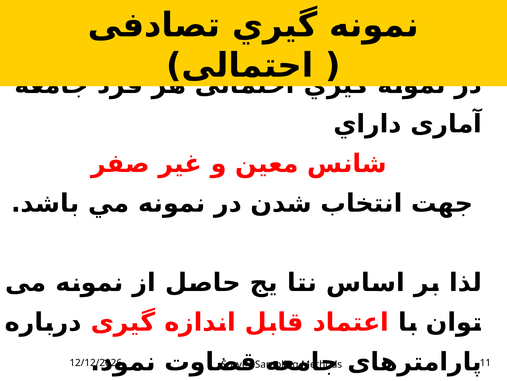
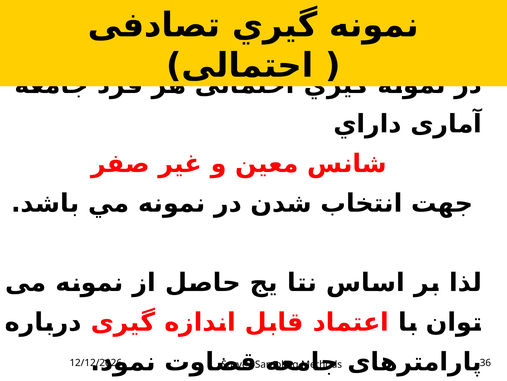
11: 11 -> 36 (485, 362)
